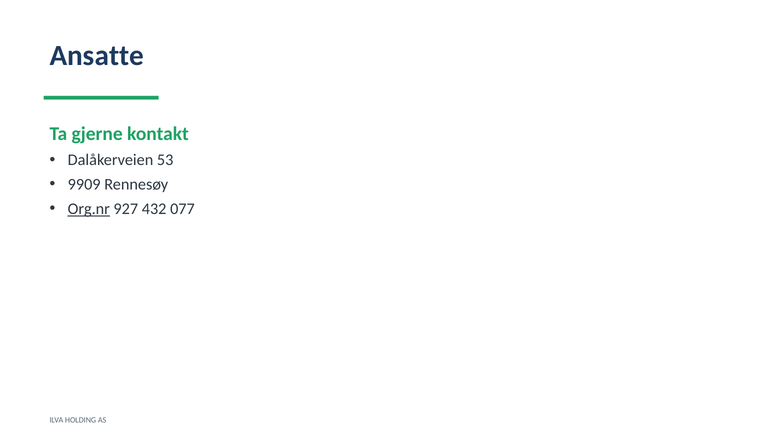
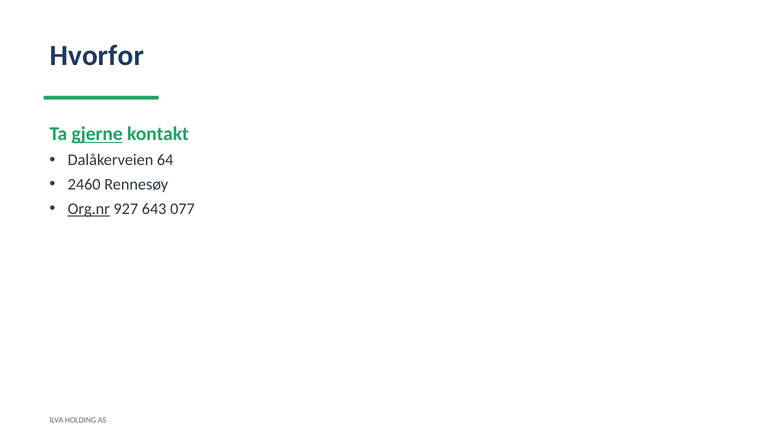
Ansatte: Ansatte -> Hvorfor (97, 56)
gjerne underline: none -> present (97, 134)
53: 53 -> 64 (165, 160)
9909: 9909 -> 2460 (84, 184)
432: 432 -> 643 (154, 209)
